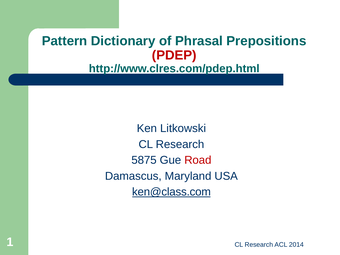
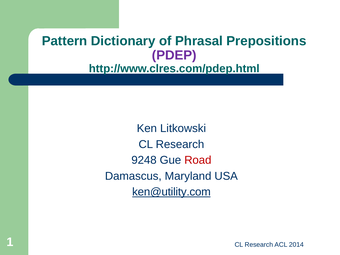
PDEP colour: red -> purple (174, 55)
5875: 5875 -> 9248 (144, 160)
ken@class.com: ken@class.com -> ken@utility.com (171, 192)
